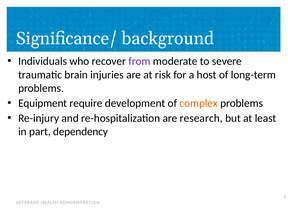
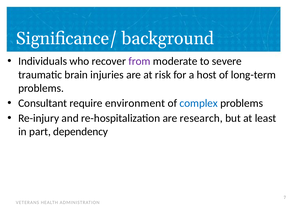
Equipment: Equipment -> Consultant (43, 103)
development: development -> environment (135, 103)
complex colour: orange -> blue (199, 103)
